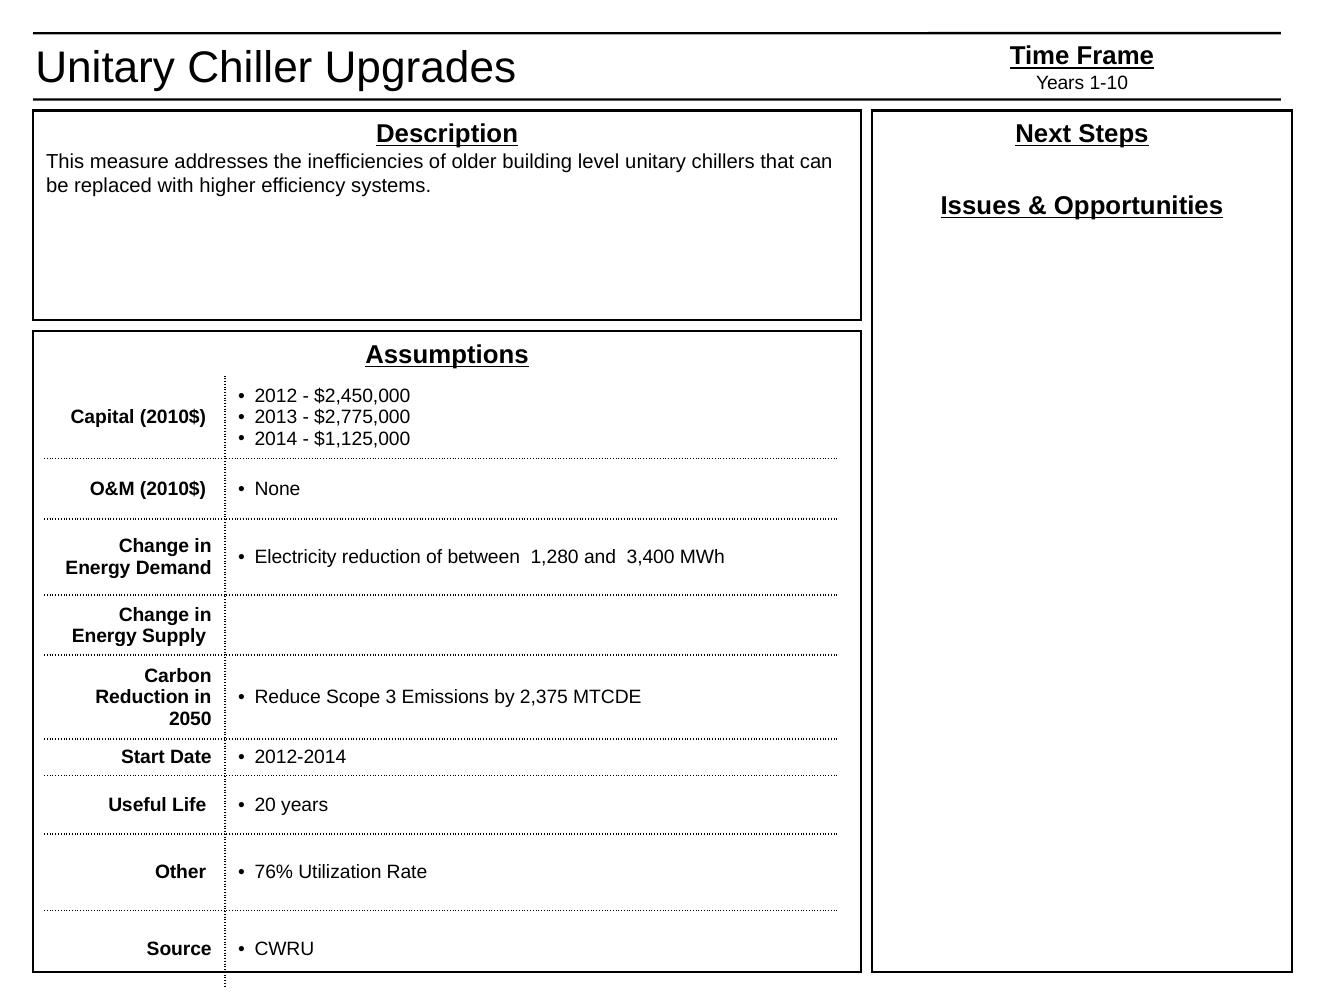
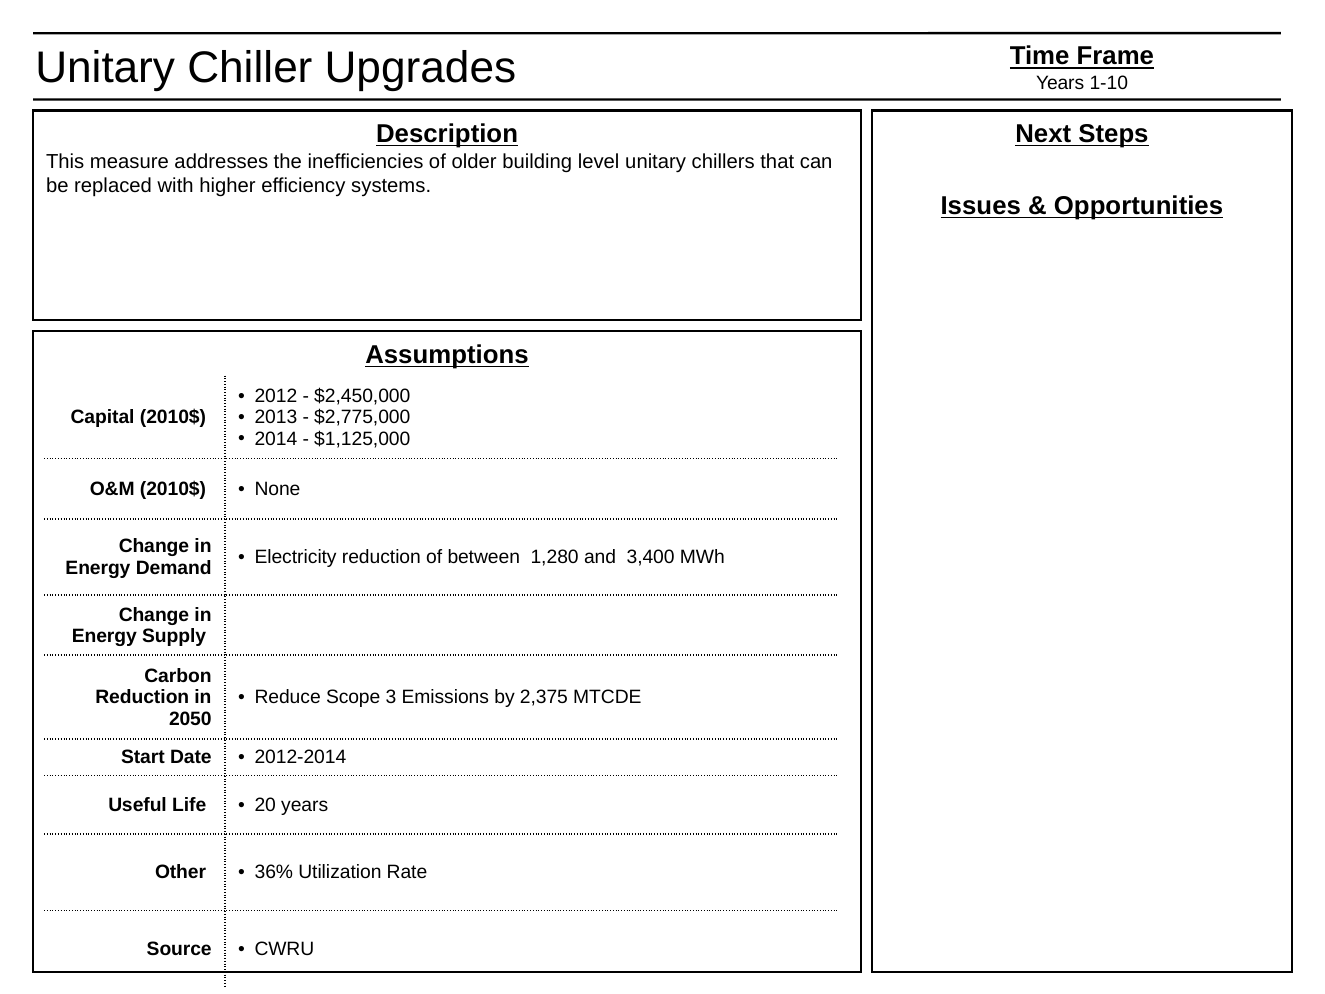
76%: 76% -> 36% (274, 872)
